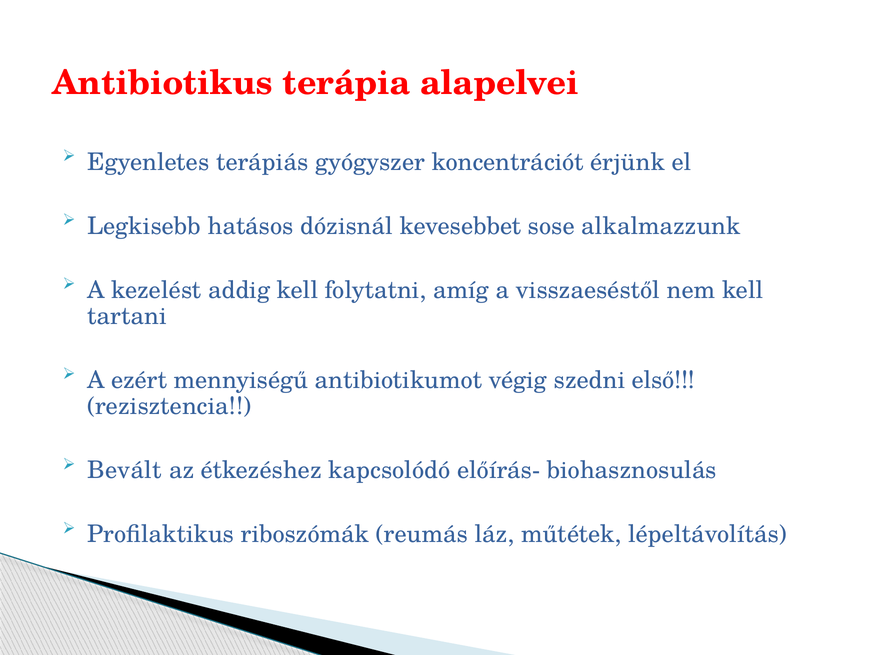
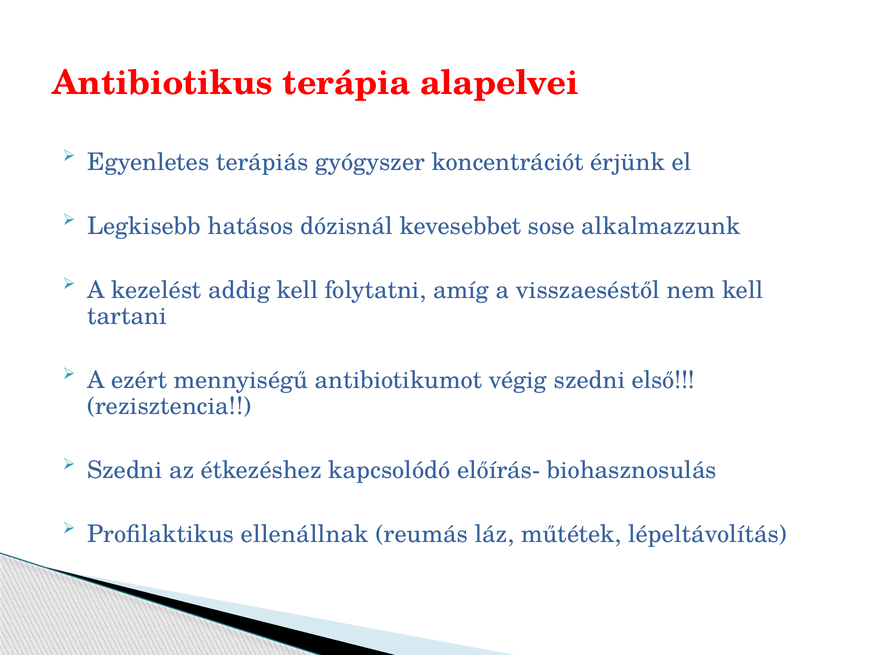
Bevált: Bevált -> Szedni (125, 470)
riboszómák: riboszómák -> ellenállnak (305, 534)
